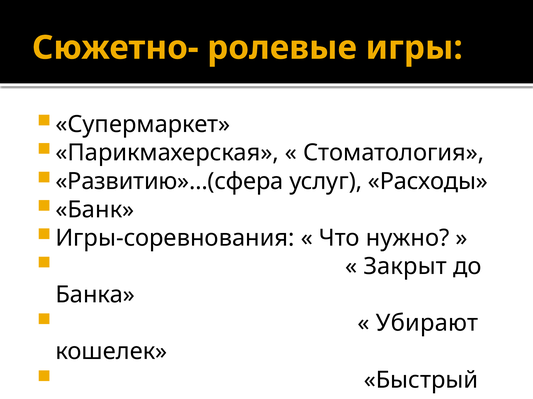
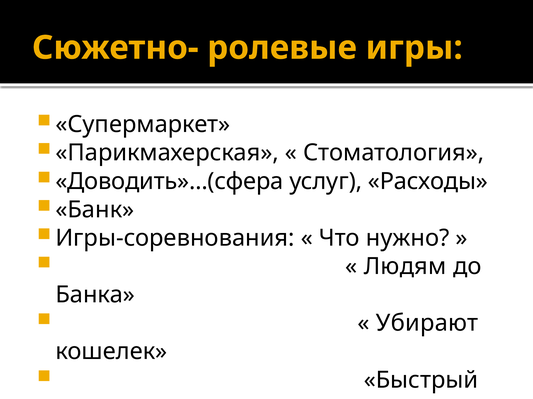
Развитию»…(сфера: Развитию»…(сфера -> Доводить»…(сфера (169, 182)
Закрыт: Закрыт -> Людям (405, 267)
